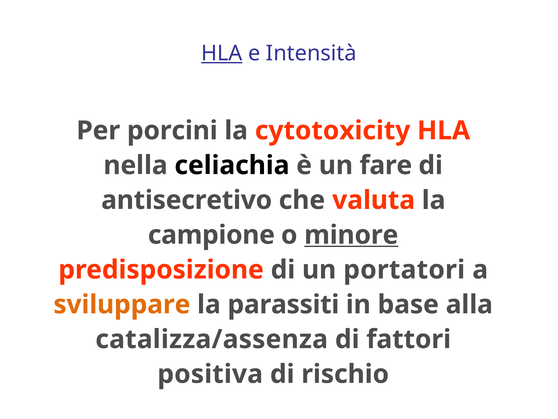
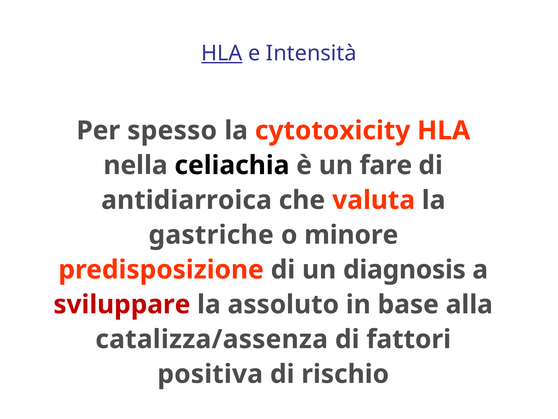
porcini: porcini -> spesso (172, 130)
antisecretivo: antisecretivo -> antidiarroica (187, 200)
campione: campione -> gastriche (211, 235)
minore underline: present -> none (351, 235)
portatori: portatori -> diagnosis (404, 269)
sviluppare colour: orange -> red (122, 304)
parassiti: parassiti -> assoluto (283, 304)
